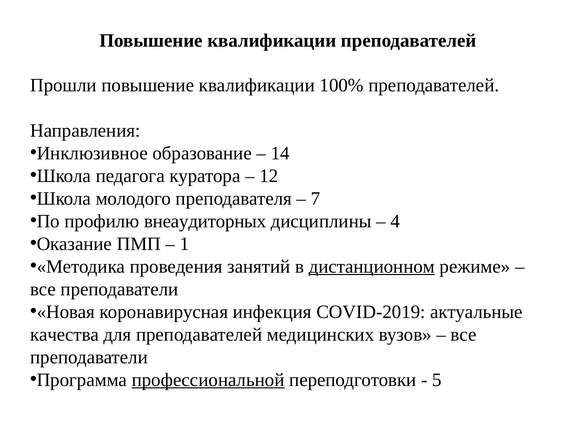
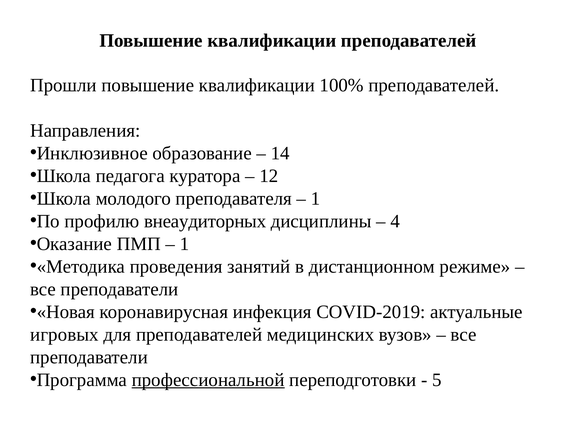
7: 7 -> 1 (316, 199)
дистанционном underline: present -> none (372, 267)
качества: качества -> игровых (64, 335)
